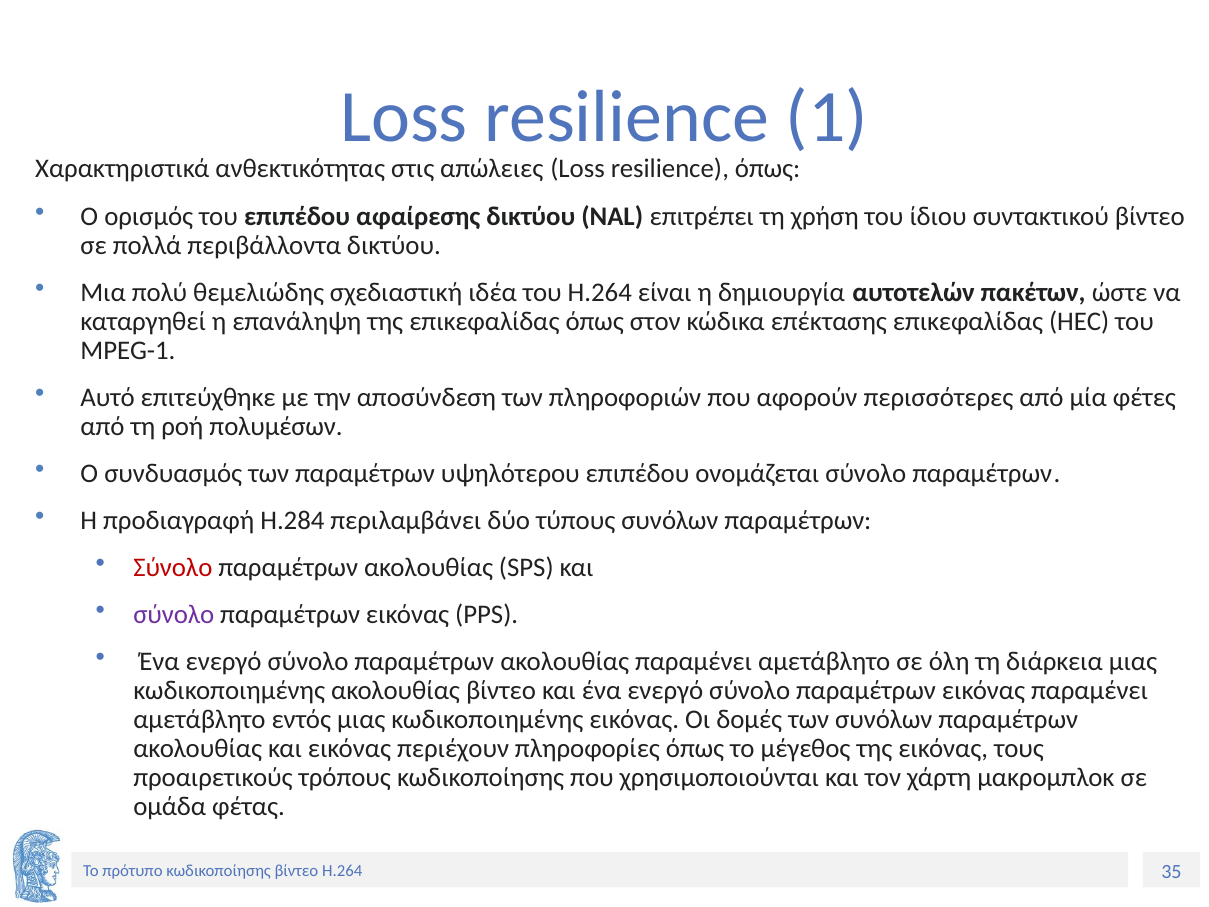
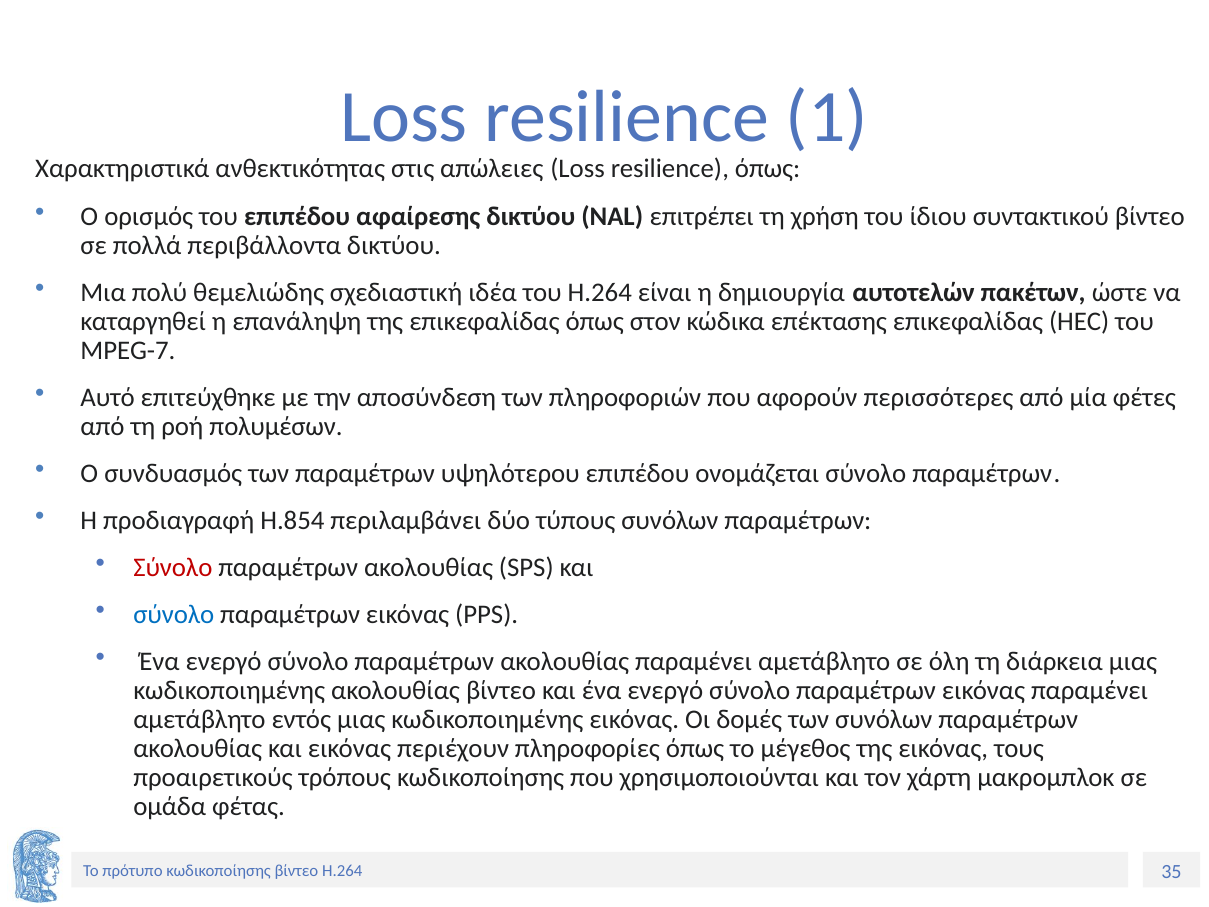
MPEG-1: MPEG-1 -> MPEG-7 (128, 350)
H.284: H.284 -> H.854 (292, 520)
σύνολο colour: purple -> blue (174, 615)
